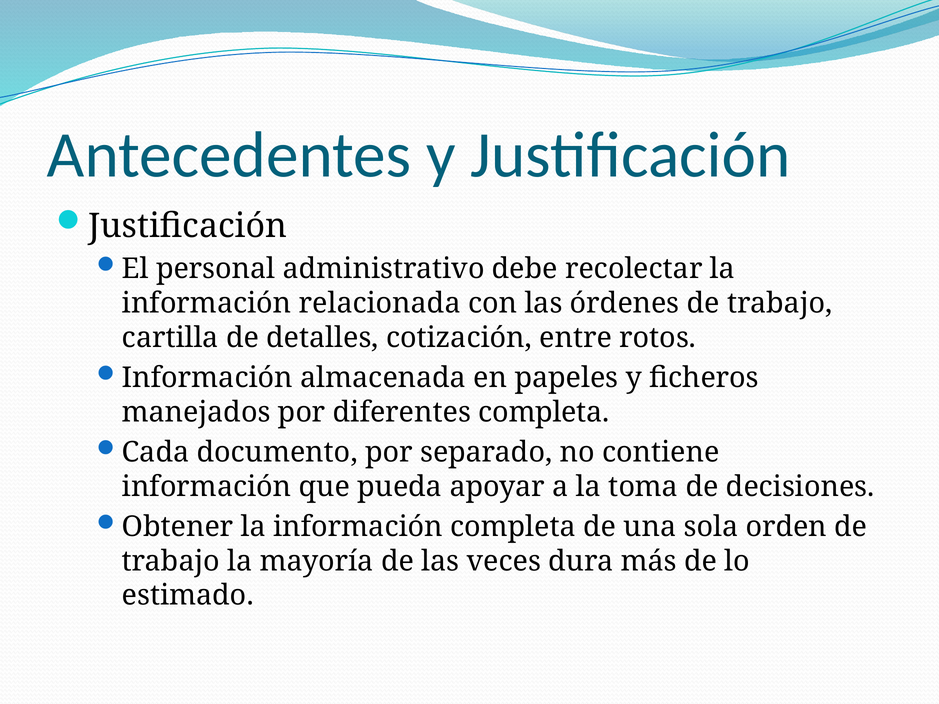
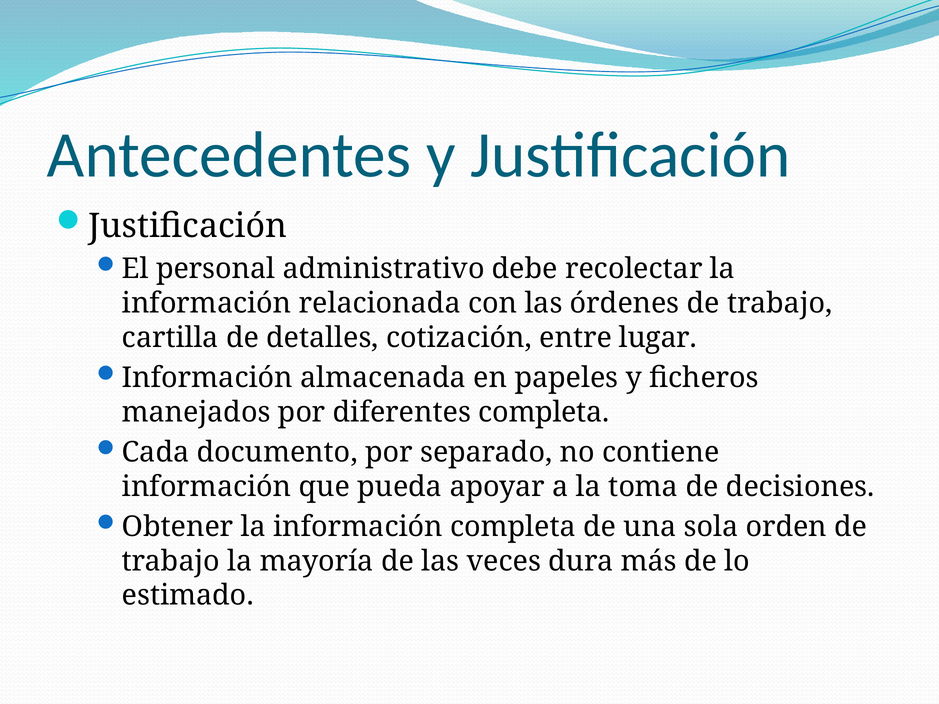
rotos: rotos -> lugar (658, 338)
